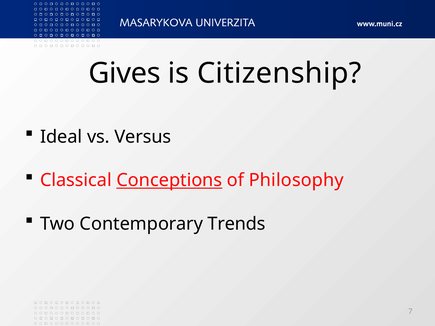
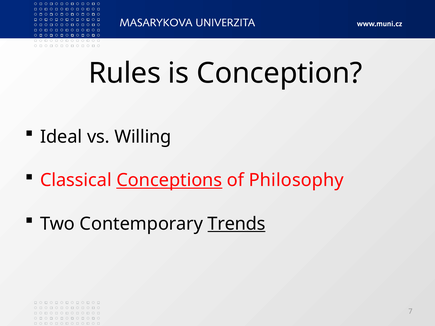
Gives: Gives -> Rules (125, 73)
Citizenship: Citizenship -> Conception (280, 73)
Versus: Versus -> Willing (143, 137)
Trends underline: none -> present (237, 224)
